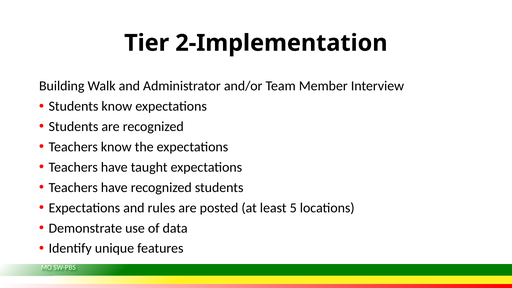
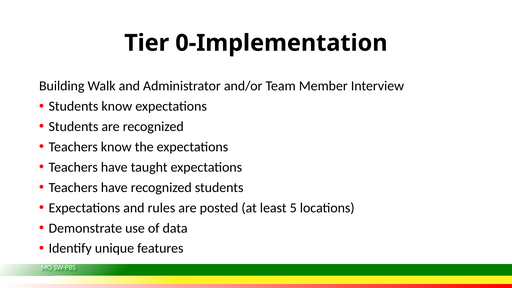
2-Implementation: 2-Implementation -> 0-Implementation (281, 43)
